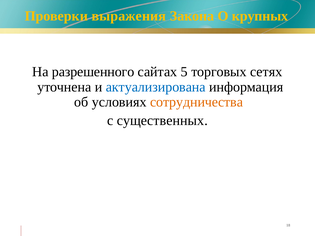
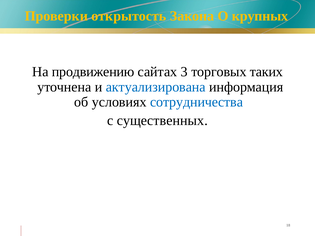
выражения: выражения -> открытость (129, 16)
разрешенного: разрешенного -> продвижению (93, 72)
5: 5 -> 3 (184, 72)
сетях: сетях -> таких (266, 72)
сотрудничества colour: orange -> blue (197, 102)
